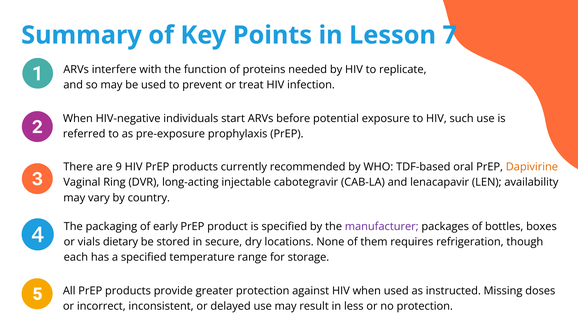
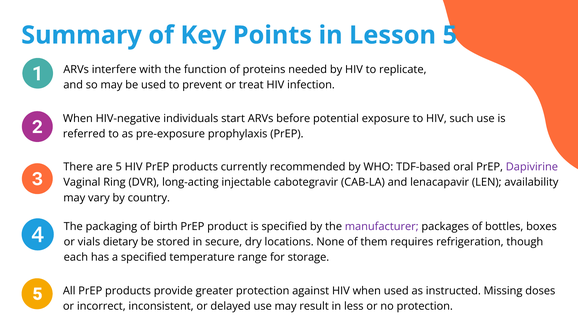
Lesson 7: 7 -> 5 (450, 35)
are 9: 9 -> 5 (119, 167)
Dapivirine colour: orange -> purple (532, 167)
early: early -> birth (165, 226)
